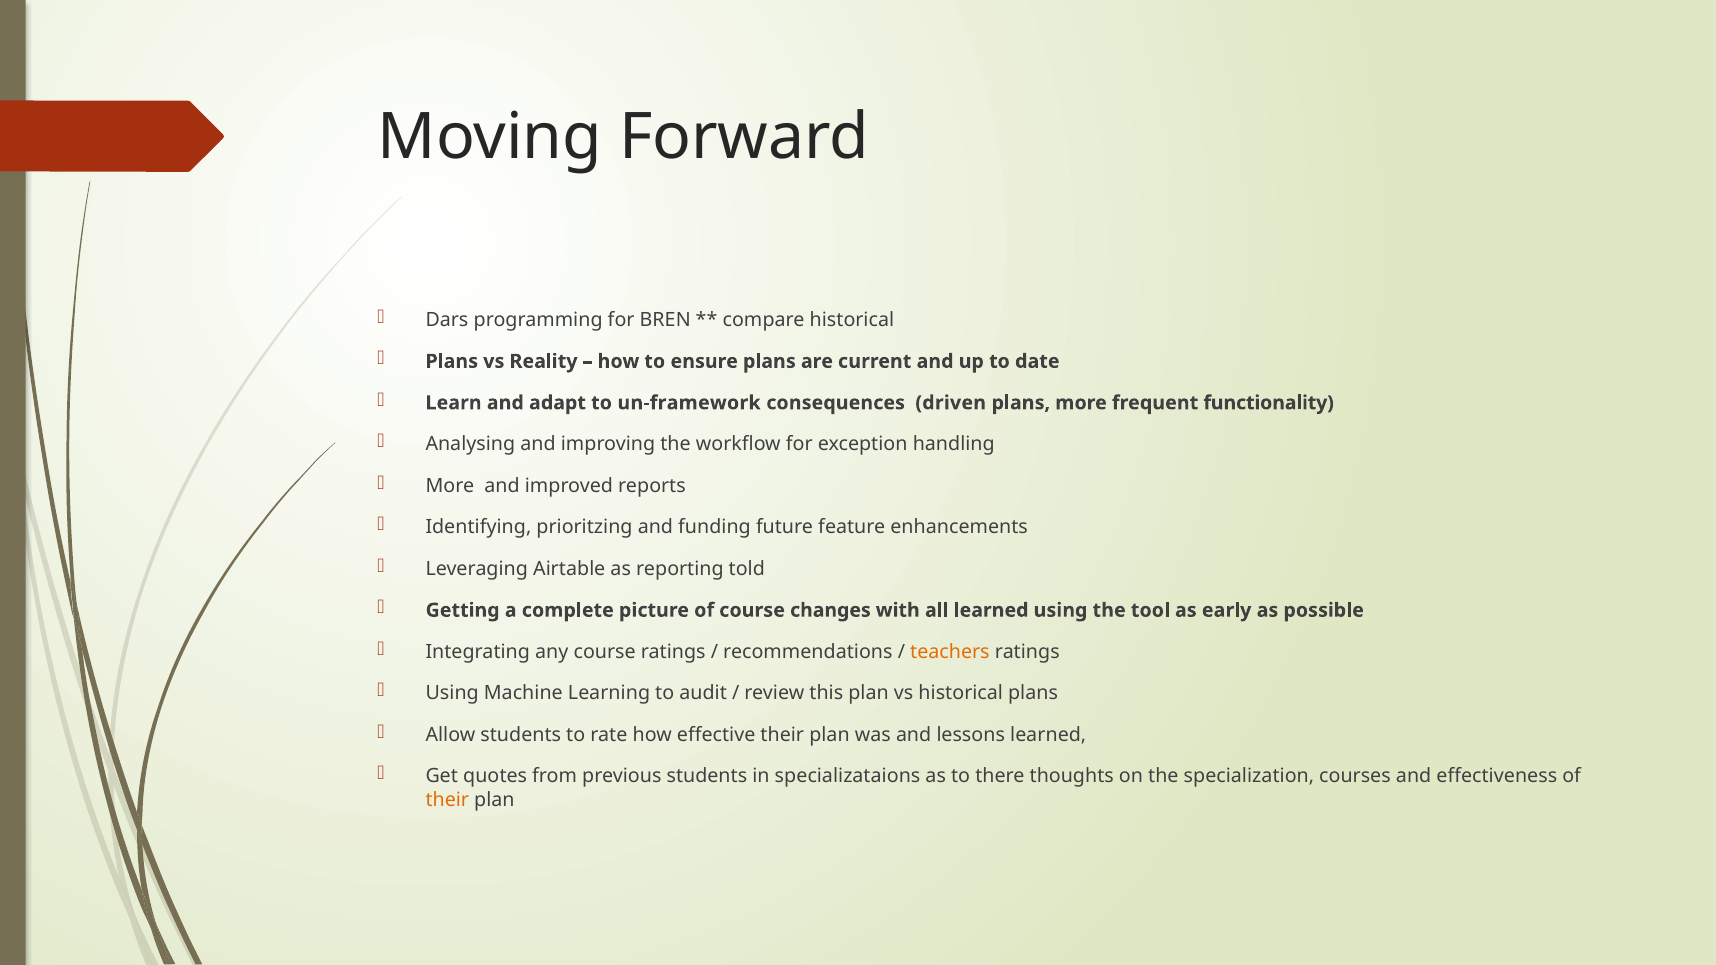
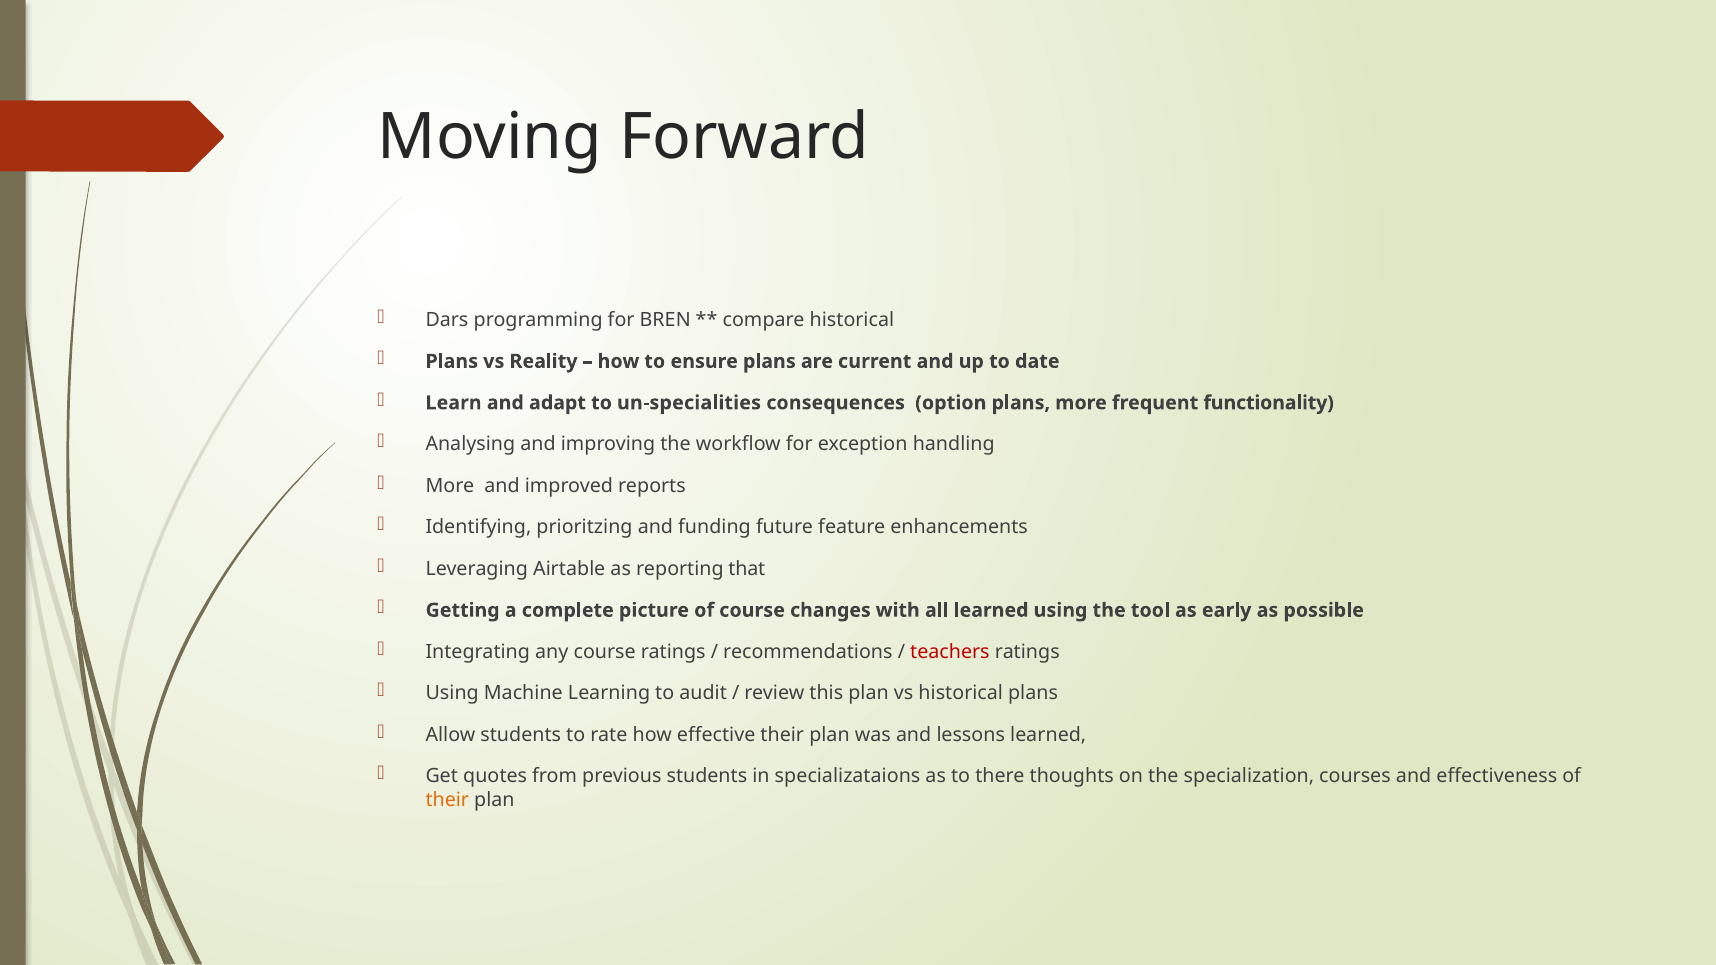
un-framework: un-framework -> un-specialities (689, 403)
driven: driven -> option (951, 403)
told: told -> that (747, 569)
teachers colour: orange -> red (950, 652)
